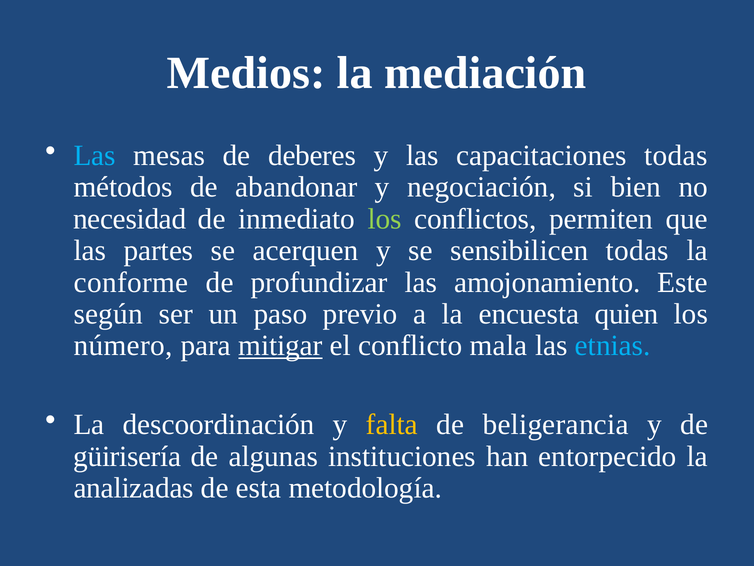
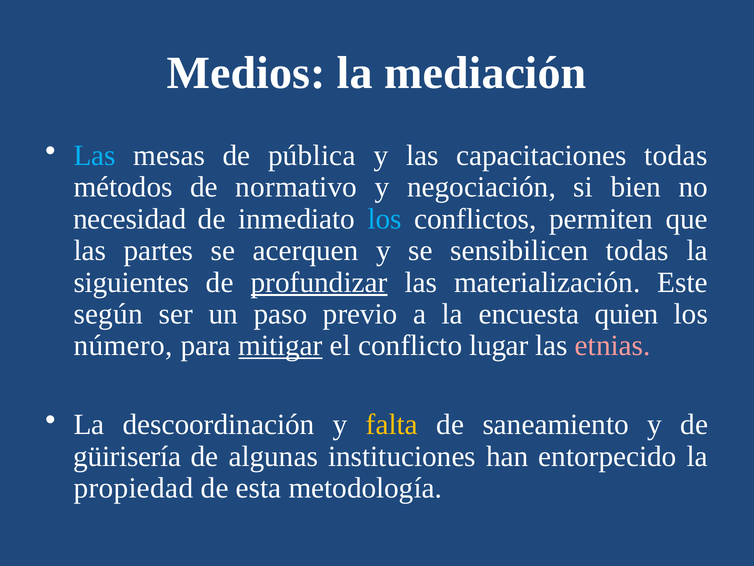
deberes: deberes -> pública (312, 155)
abandonar: abandonar -> normativo (296, 187)
los colour: light green -> light blue (385, 219)
conforme: conforme -> siguientes (131, 282)
profundizar underline: none -> present (319, 282)
amojonamiento: amojonamiento -> materialización (547, 282)
mala: mala -> lugar (499, 345)
etnias colour: light blue -> pink (613, 345)
beligerancia: beligerancia -> saneamiento (556, 424)
analizadas: analizadas -> propiedad (133, 488)
